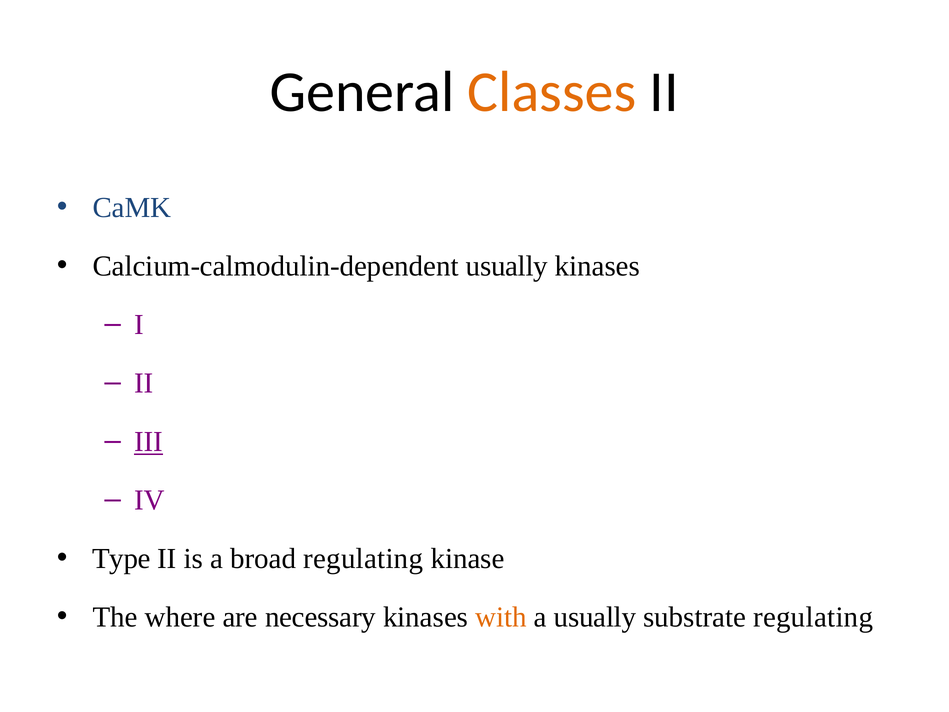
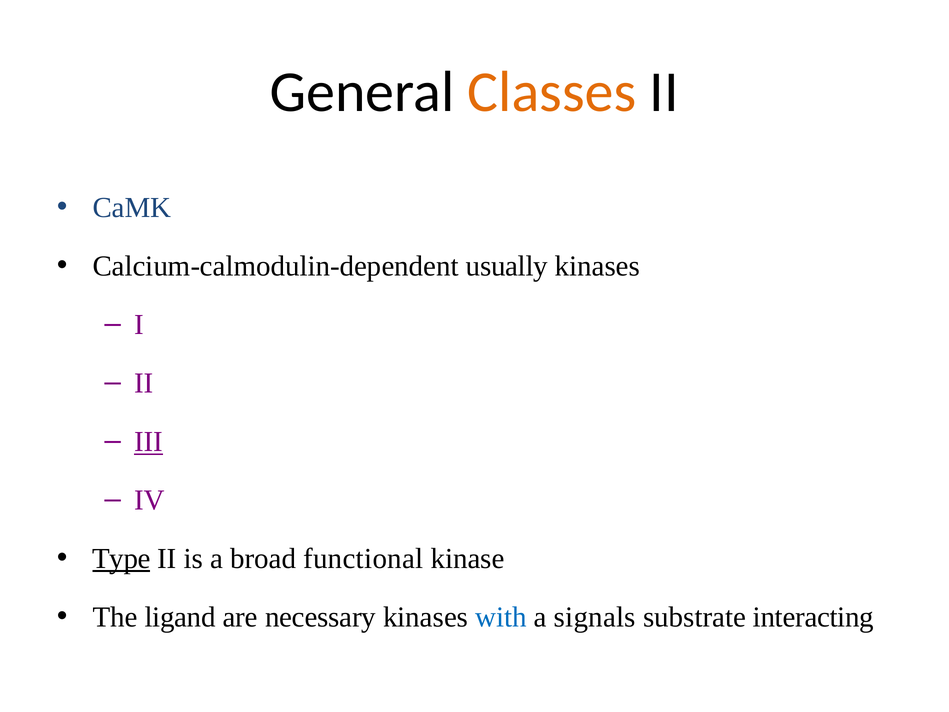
Type underline: none -> present (121, 558)
broad regulating: regulating -> functional (363, 558)
where: where -> ligand (180, 617)
with colour: orange -> blue (501, 617)
a usually: usually -> signals (595, 617)
substrate regulating: regulating -> interacting (813, 617)
